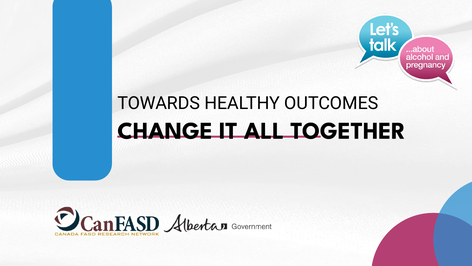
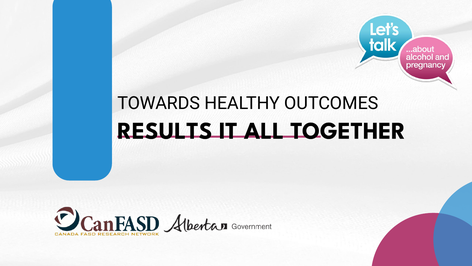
CHANGE: CHANGE -> RESULTS (165, 131)
